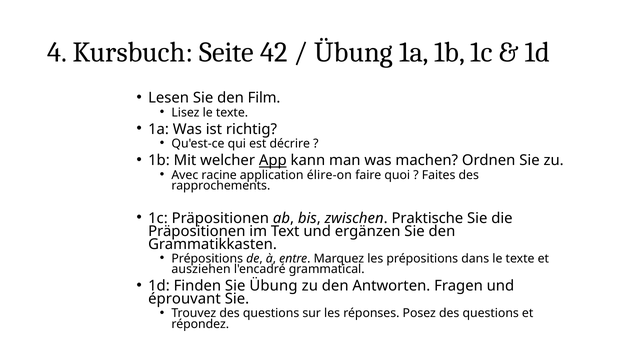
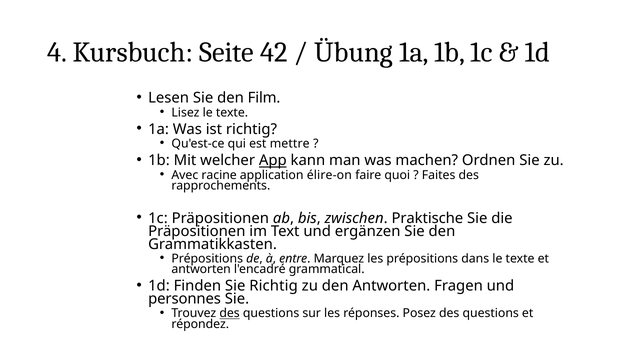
décrire: décrire -> mettre (290, 144)
ausziehen: ausziehen -> antworten (201, 269)
Sie Übung: Übung -> Richtig (274, 285)
éprouvant: éprouvant -> personnes (185, 298)
des underline: none -> present (230, 313)
